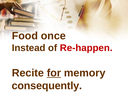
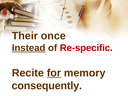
Food: Food -> Their (25, 36)
Instead underline: none -> present (29, 48)
Re-happen: Re-happen -> Re-specific (86, 48)
